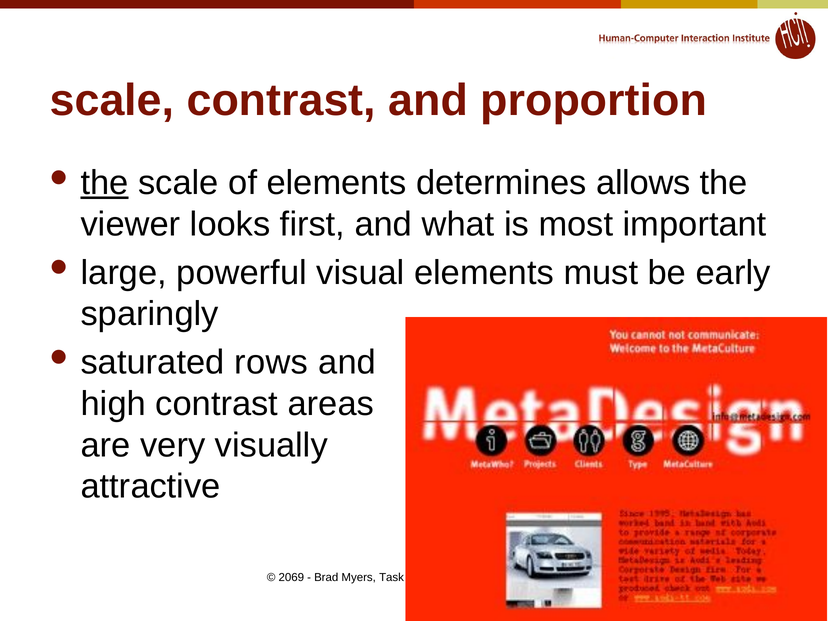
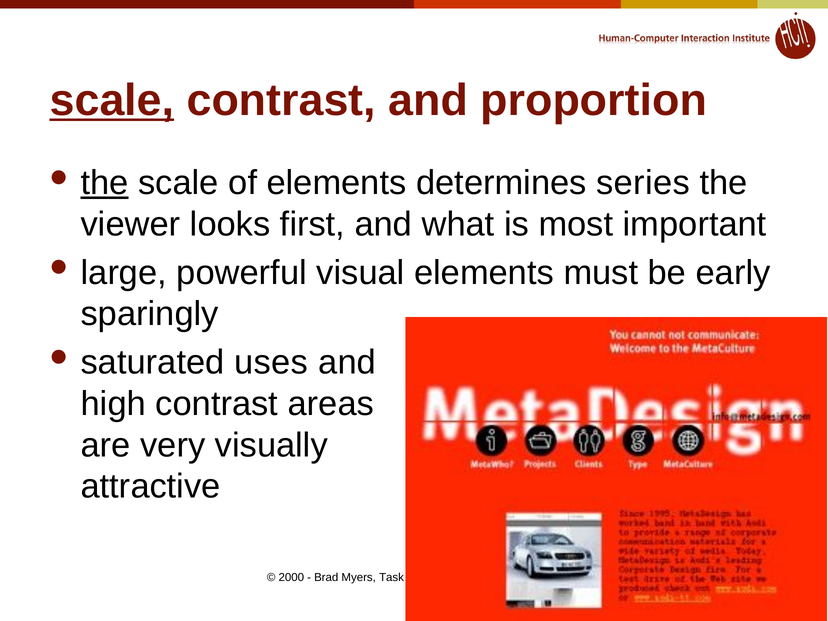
scale underline: none -> present (112, 100)
allows: allows -> series (643, 183)
rows: rows -> uses (271, 362)
2069: 2069 -> 2000 (291, 578)
